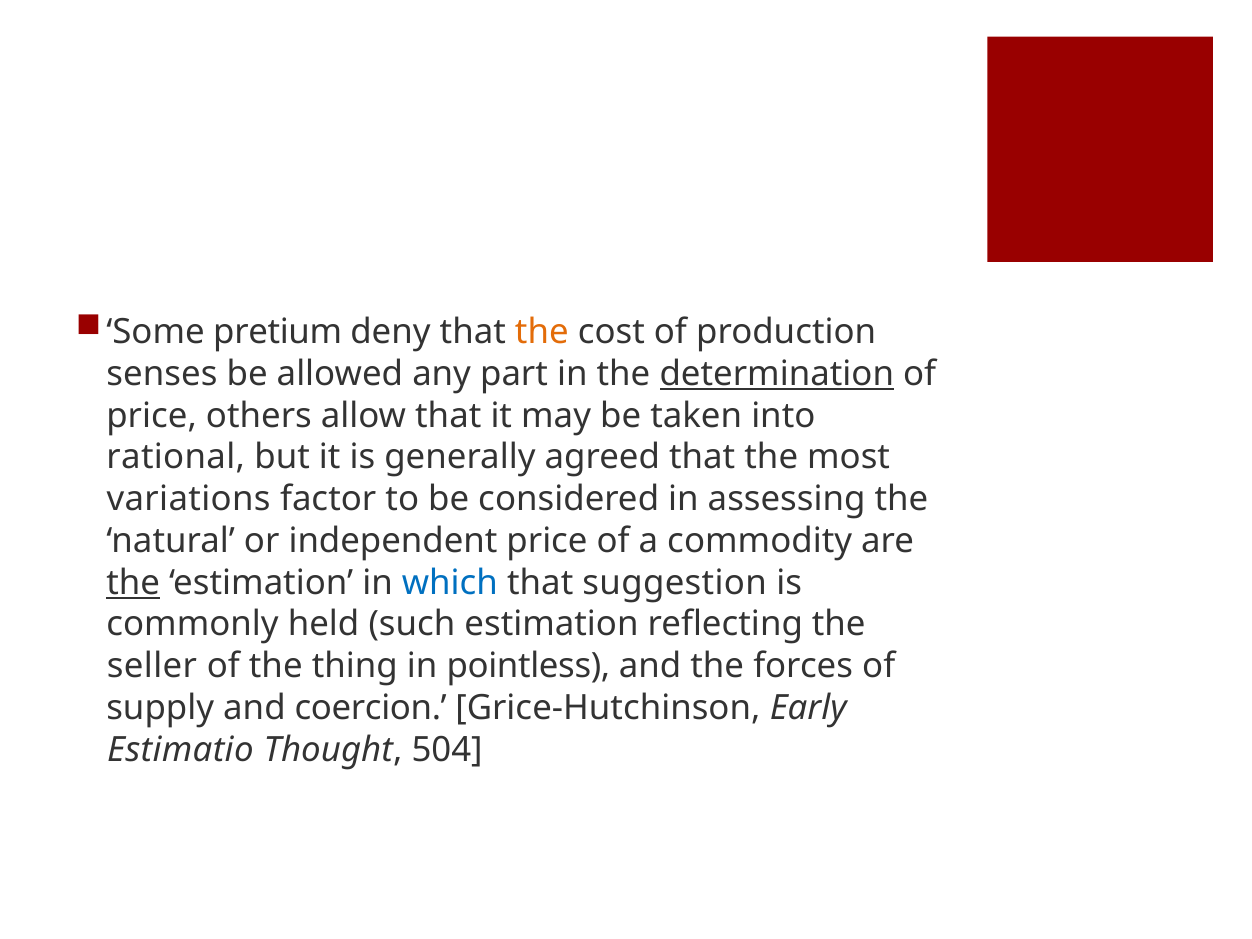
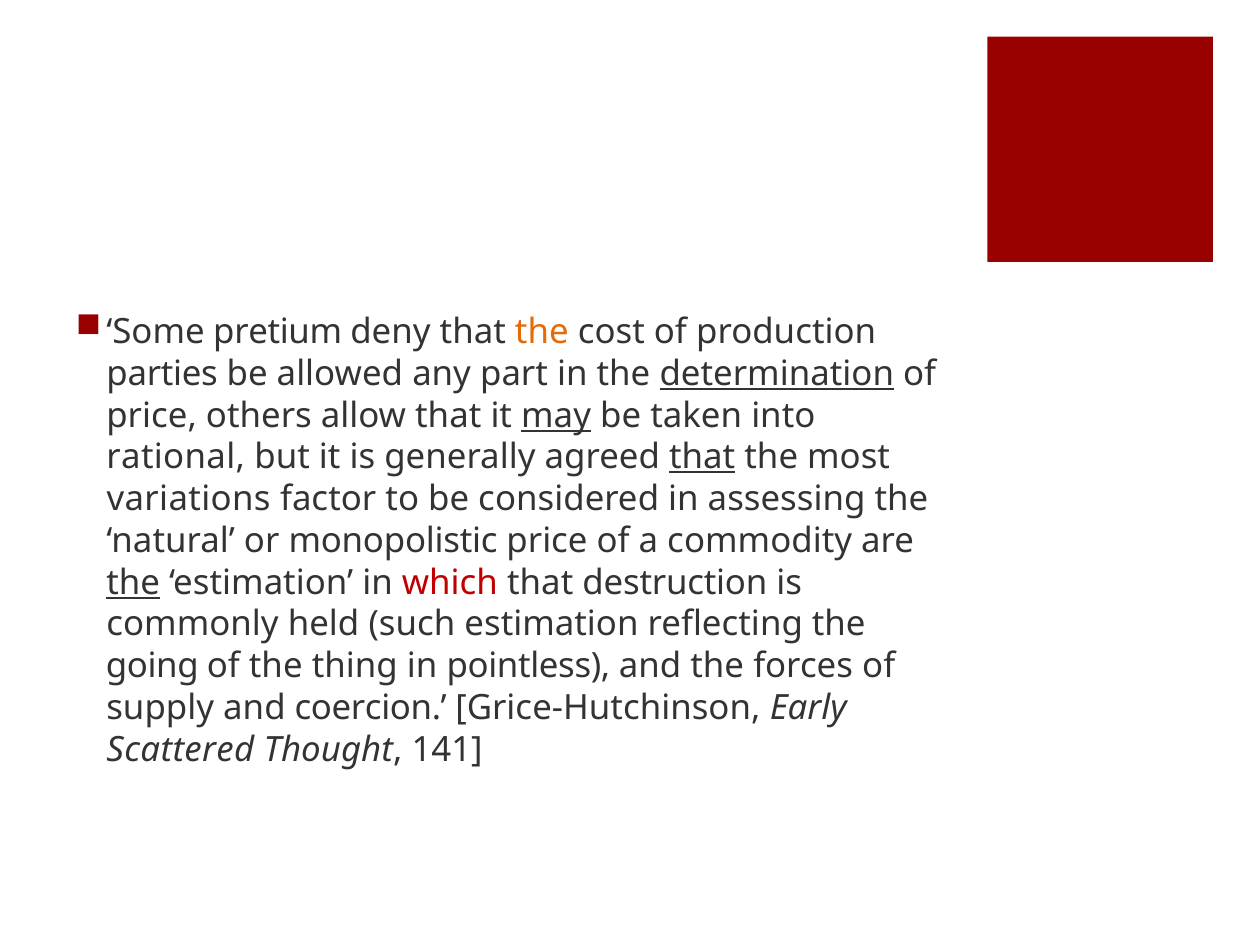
senses: senses -> parties (162, 374)
may underline: none -> present (556, 416)
that underline: none -> present (702, 457)
independent: independent -> monopolistic (393, 541)
which colour: blue -> red (450, 583)
suggestion: suggestion -> destruction (675, 583)
seller: seller -> going (152, 666)
Estimatio: Estimatio -> Scattered (180, 750)
504: 504 -> 141 (447, 750)
